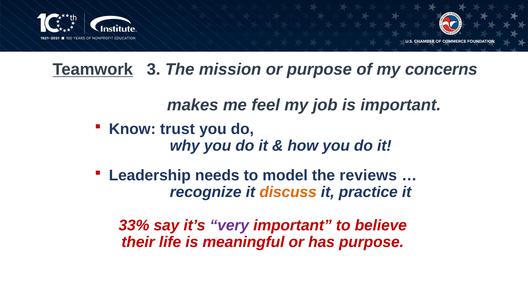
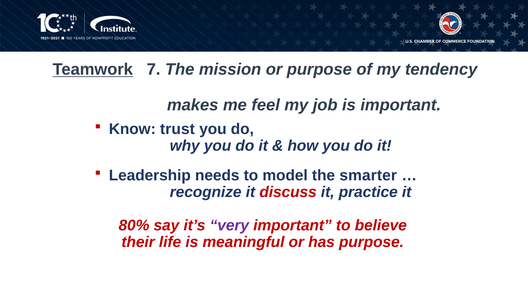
3: 3 -> 7 (154, 69)
concerns: concerns -> tendency (441, 69)
reviews: reviews -> smarter (368, 175)
discuss colour: orange -> red (288, 192)
33%: 33% -> 80% (134, 225)
